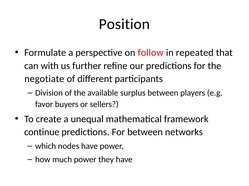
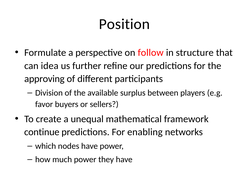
repeated: repeated -> structure (195, 53)
with: with -> idea (50, 66)
negotiate: negotiate -> approving (44, 79)
For between: between -> enabling (145, 133)
